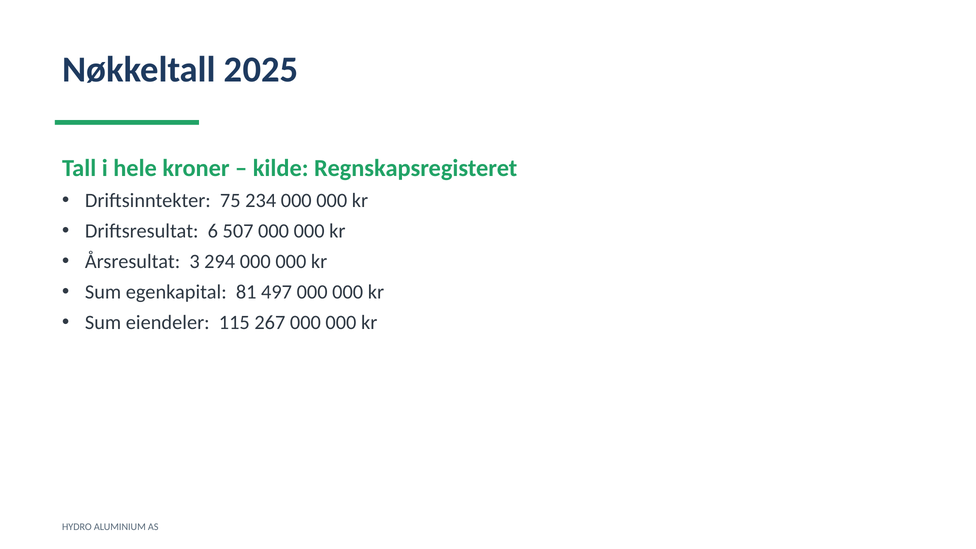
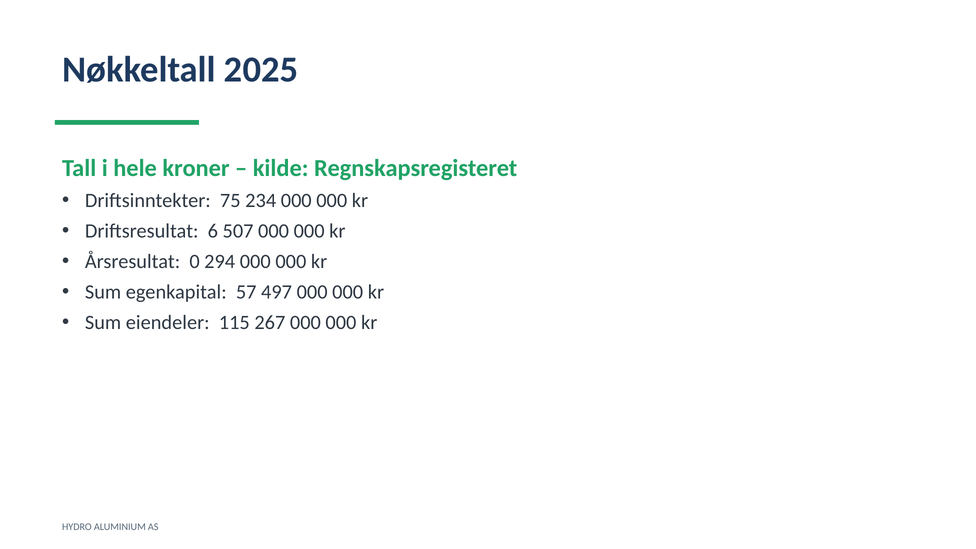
3: 3 -> 0 (195, 262)
81: 81 -> 57 (246, 292)
